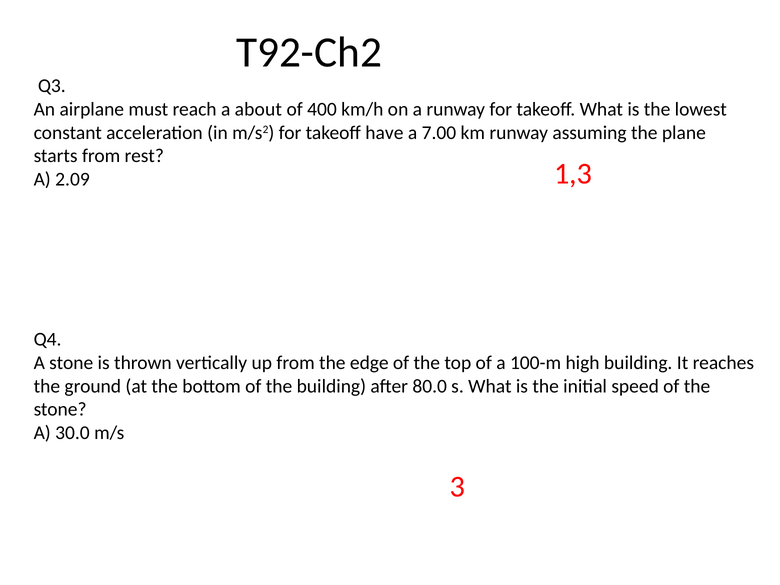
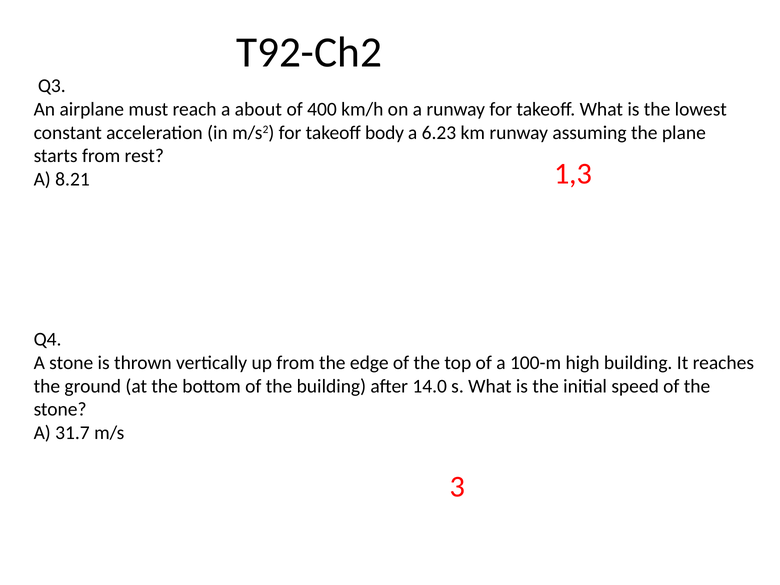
have: have -> body (384, 133)
7.00: 7.00 -> 6.23 (439, 133)
2.09: 2.09 -> 8.21 (72, 179)
80.0: 80.0 -> 14.0 (430, 386)
30.0: 30.0 -> 31.7 (72, 433)
